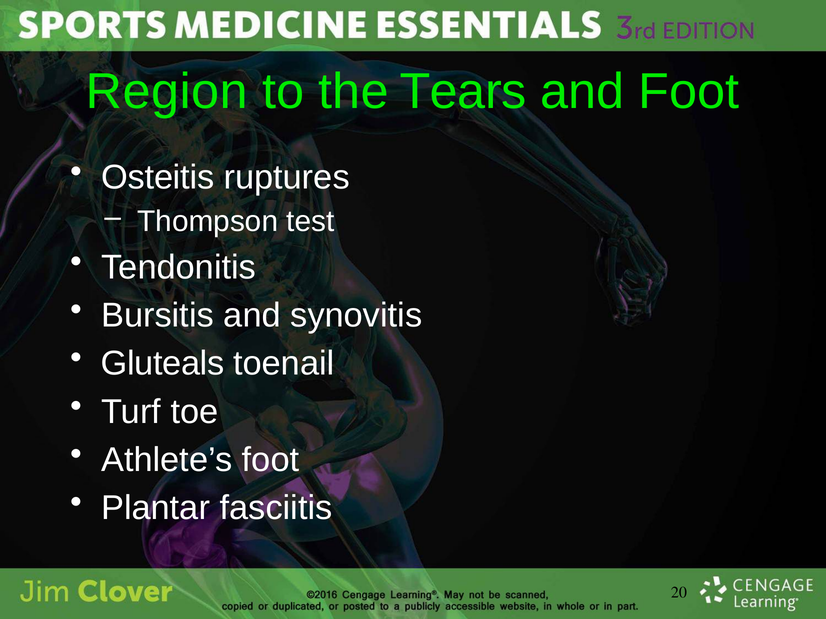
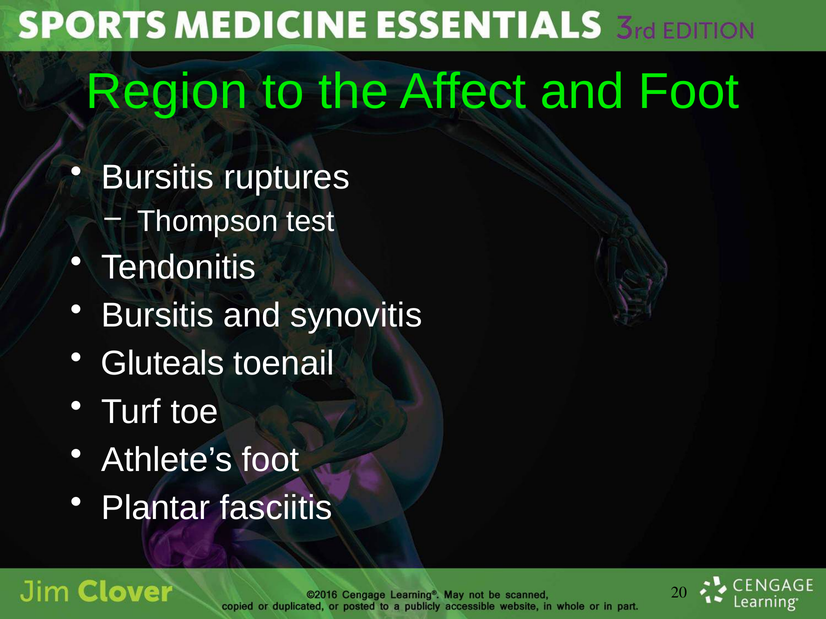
Tears: Tears -> Affect (463, 92)
Osteitis: Osteitis -> Bursitis (158, 178)
